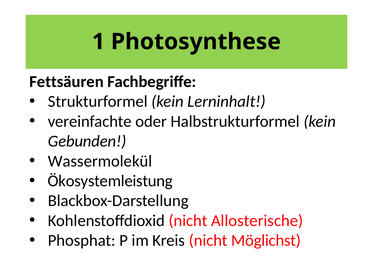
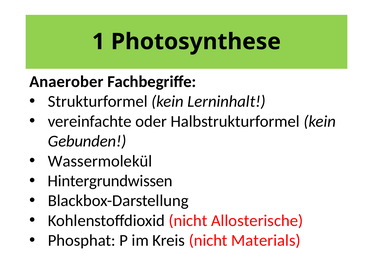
Fettsäuren: Fettsäuren -> Anaerober (66, 82)
Ökosystemleistung: Ökosystemleistung -> Hintergrundwissen (110, 181)
Möglichst: Möglichst -> Materials (266, 241)
